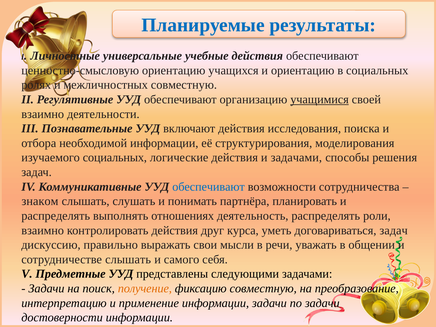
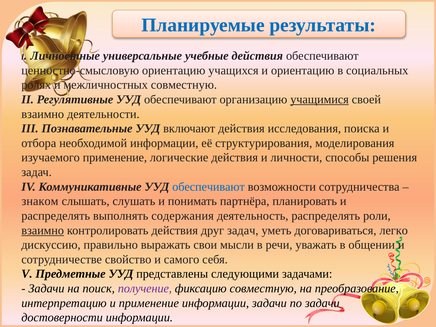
изучаемого социальных: социальных -> применение (115, 158)
и задачами: задачами -> личности (296, 158)
отношениях: отношениях -> содержания (183, 216)
взаимно underline: none -> present (43, 230)
друг курса: курса -> задач (243, 230)
договариваться задач: задач -> легко (394, 230)
сотрудничестве слышать: слышать -> свойство (128, 259)
получение colour: orange -> purple (145, 289)
